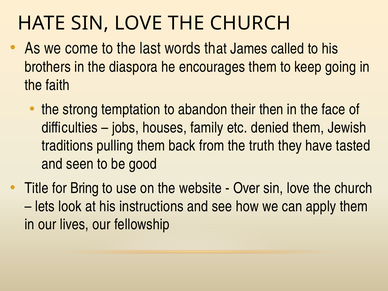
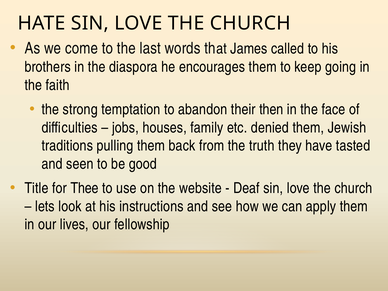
Bring: Bring -> Thee (85, 188)
Over: Over -> Deaf (246, 188)
